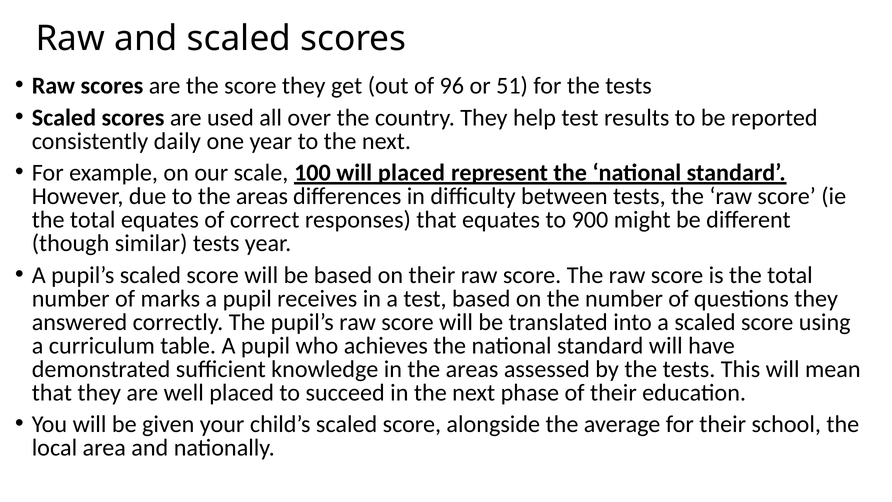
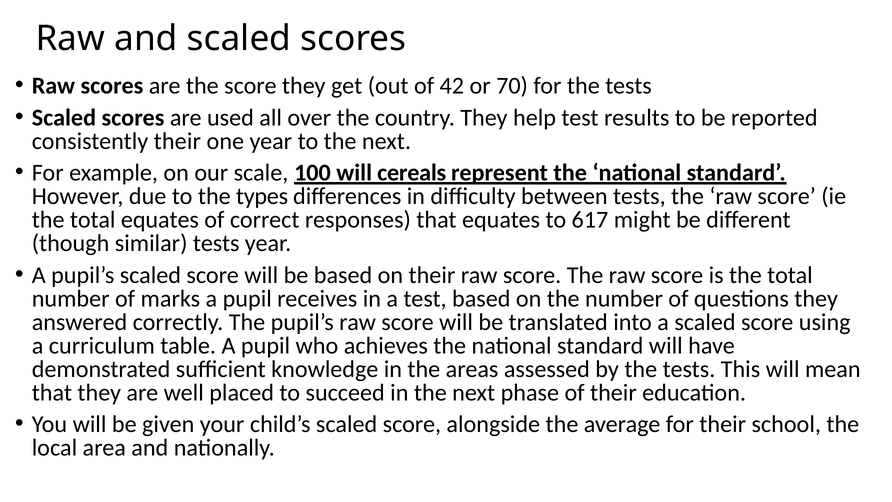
96: 96 -> 42 (452, 86)
51: 51 -> 70 (512, 86)
consistently daily: daily -> their (177, 141)
will placed: placed -> cereals (412, 173)
to the areas: areas -> types (262, 196)
900: 900 -> 617 (590, 220)
